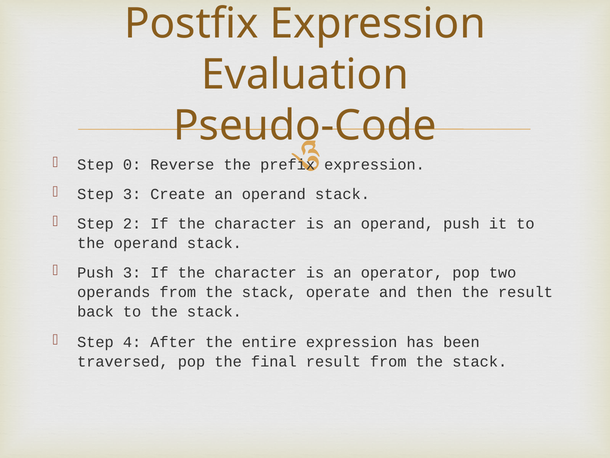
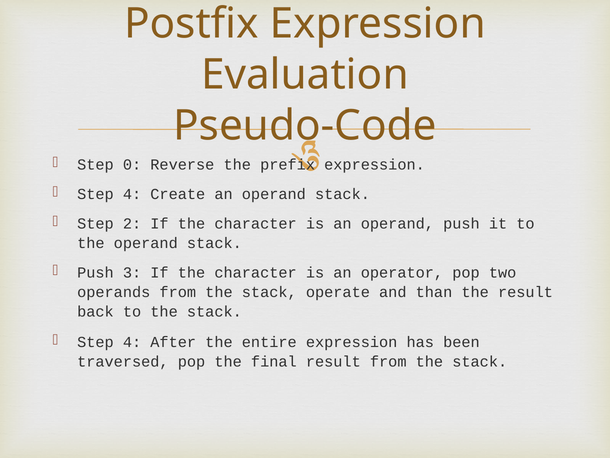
3: 3 -> 4 (132, 194)
then: then -> than (434, 292)
